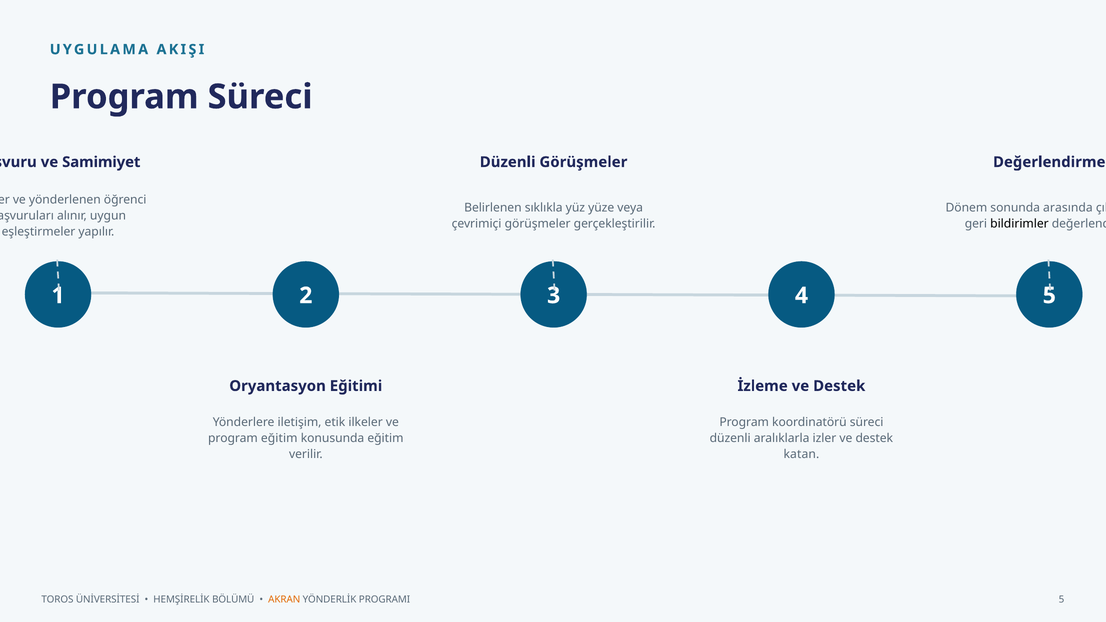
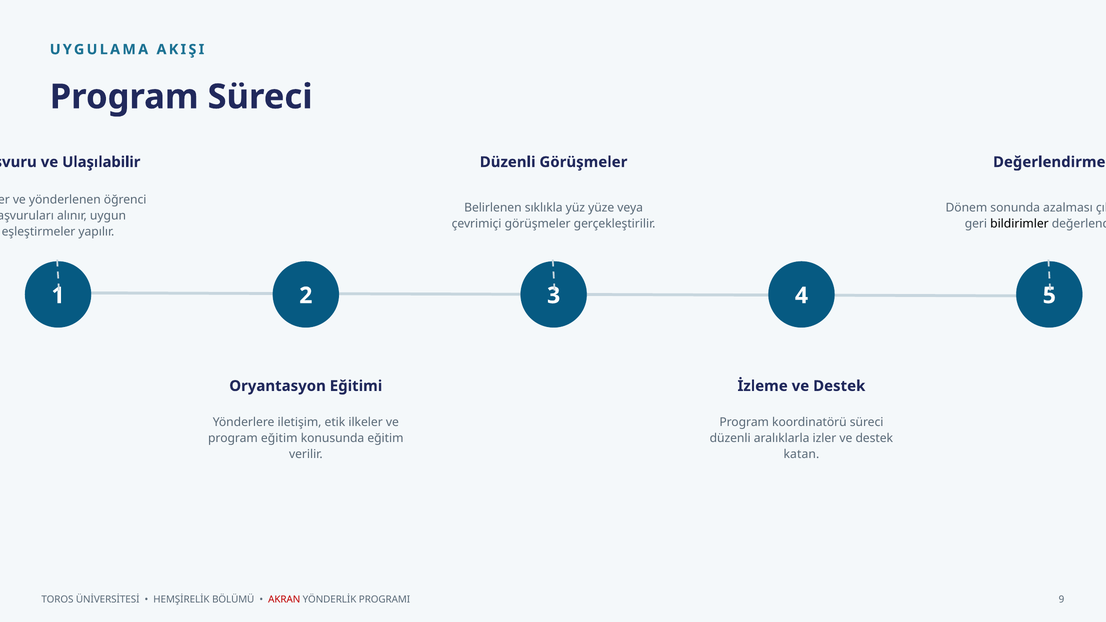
Samimiyet: Samimiyet -> Ulaşılabilir (101, 162)
arasında: arasında -> azalması (1068, 208)
AKRAN colour: orange -> red (284, 600)
PROGRAMI 5: 5 -> 9 (1062, 600)
